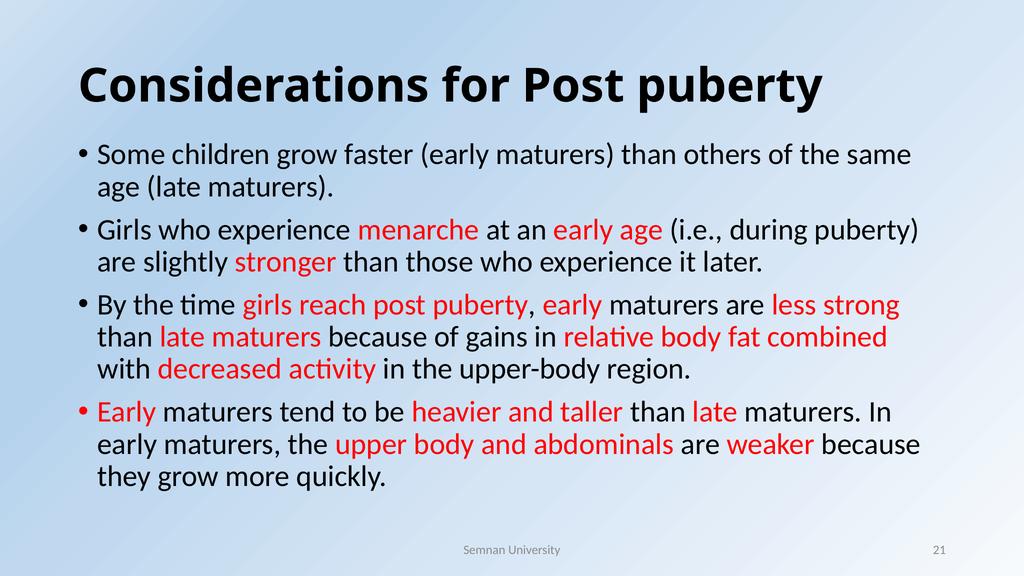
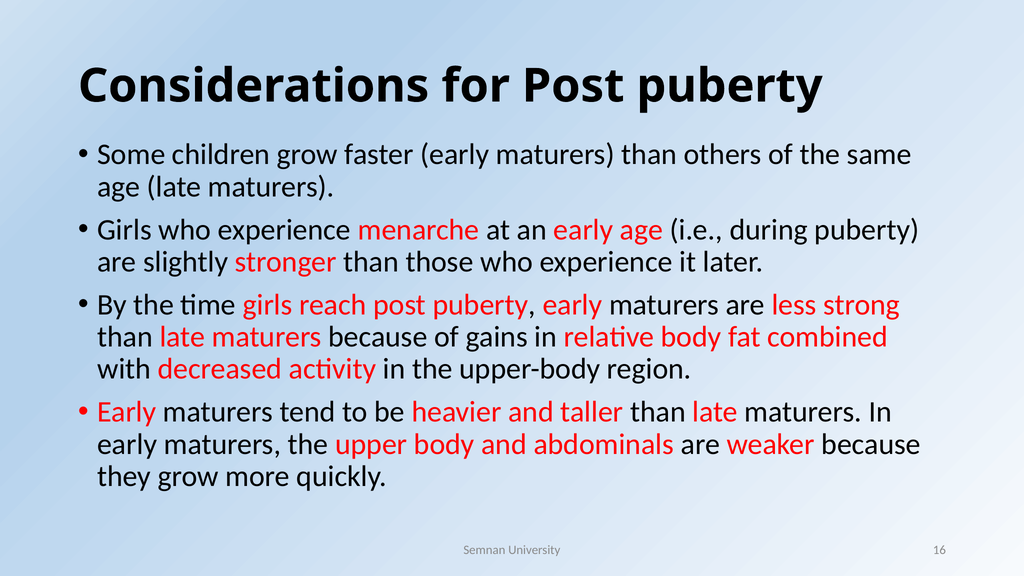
21: 21 -> 16 (939, 550)
